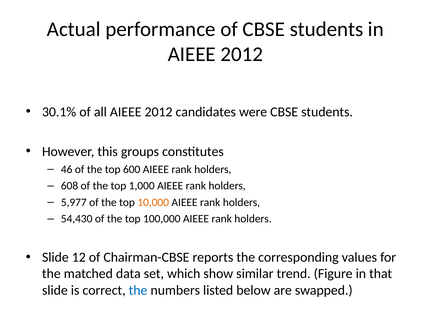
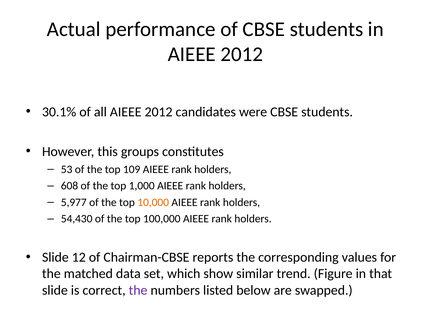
46: 46 -> 53 (67, 169)
600: 600 -> 109 (132, 169)
the colour: blue -> purple (138, 290)
